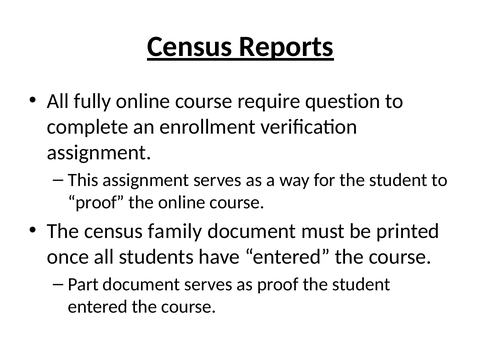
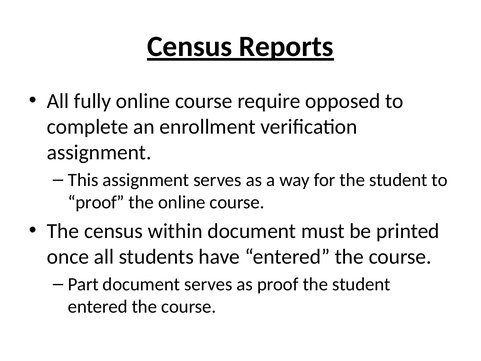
question: question -> opposed (343, 101)
family: family -> within (175, 231)
